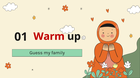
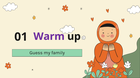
Warm colour: red -> purple (49, 37)
